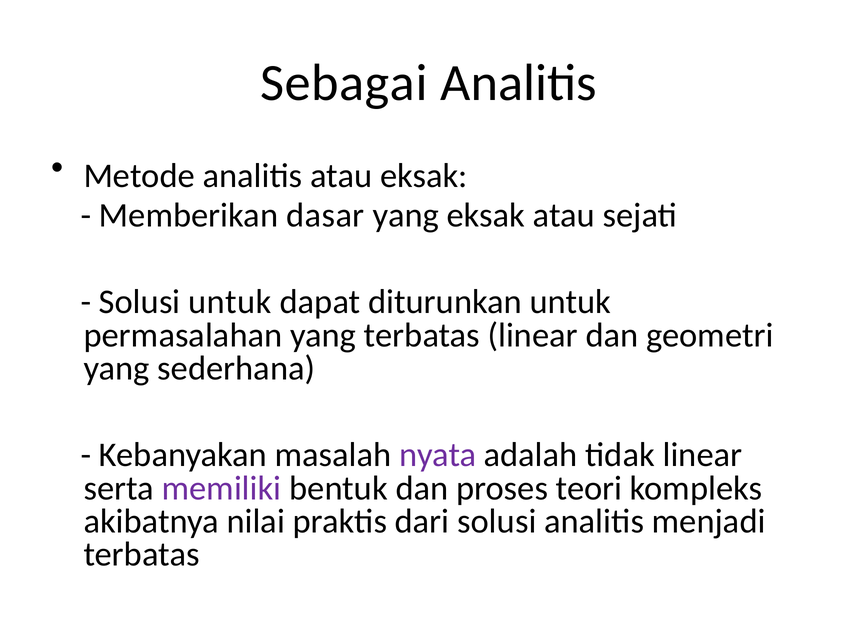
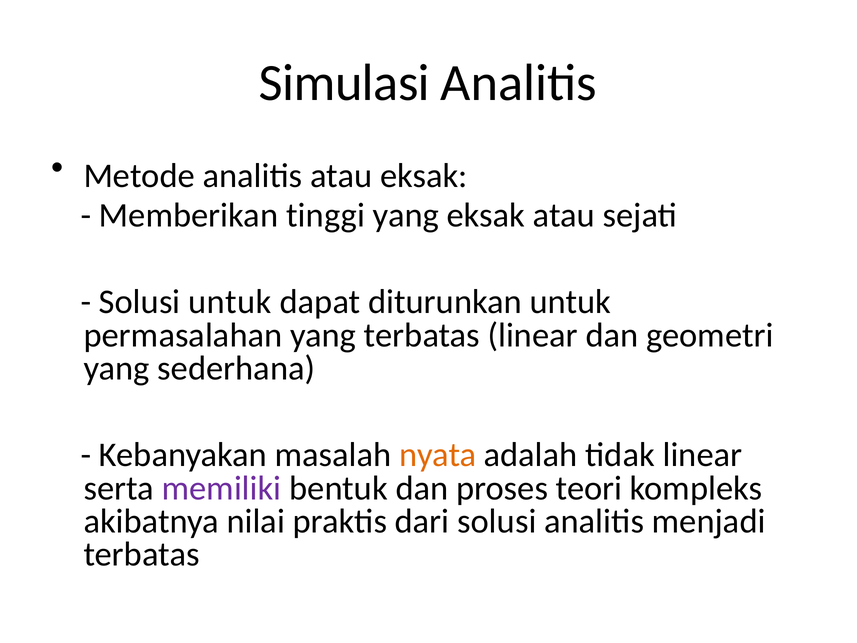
Sebagai: Sebagai -> Simulasi (344, 83)
dasar: dasar -> tinggi (326, 215)
nyata colour: purple -> orange (438, 455)
